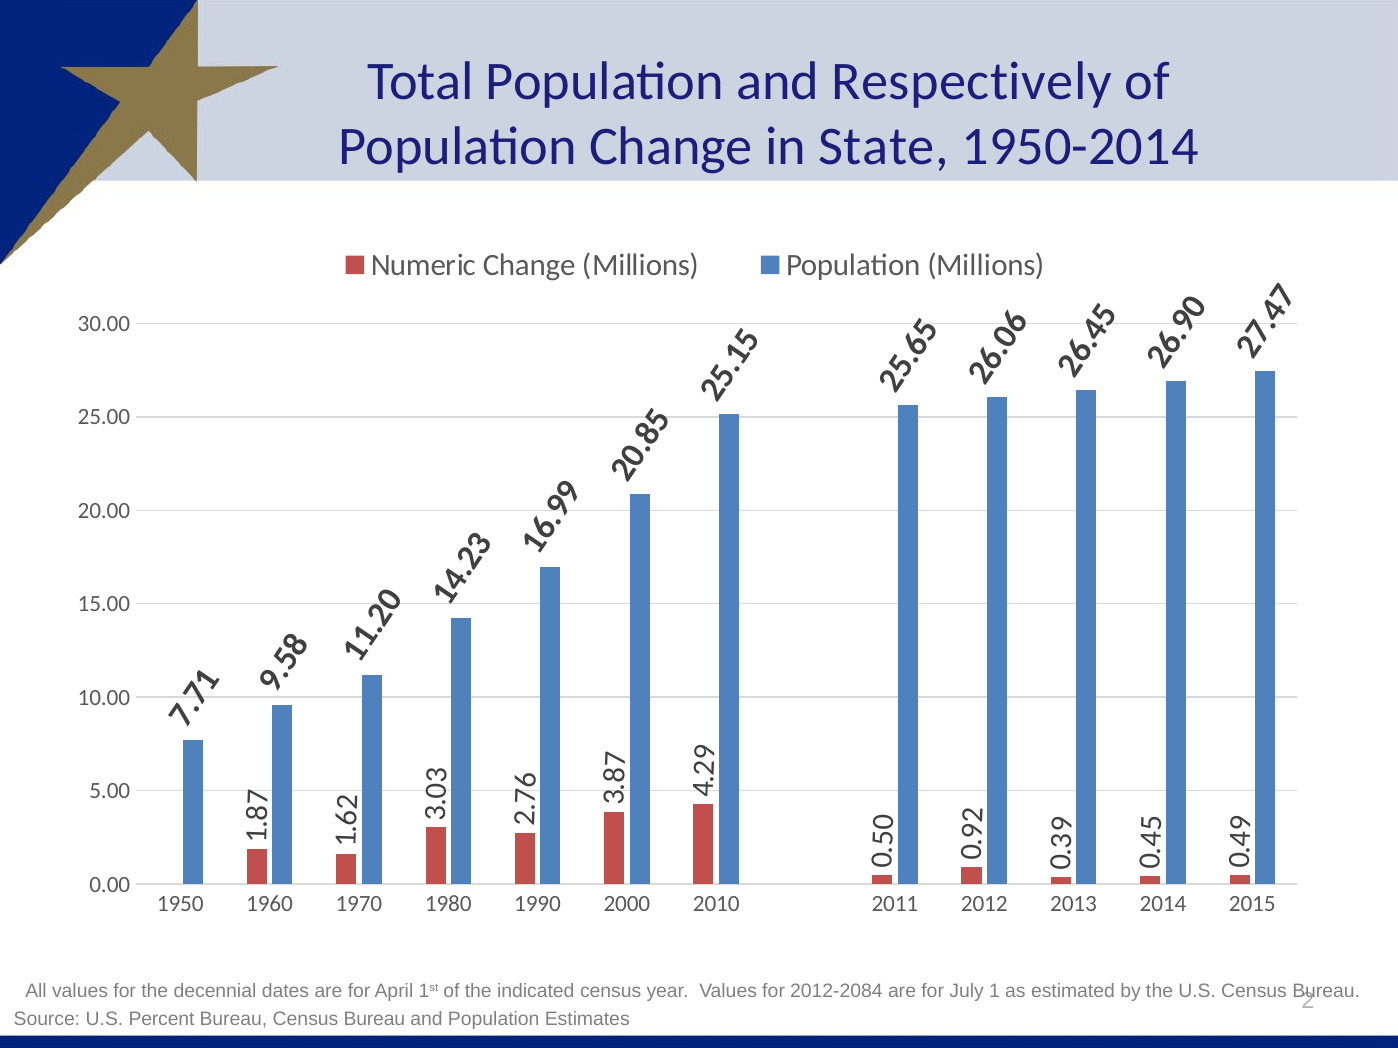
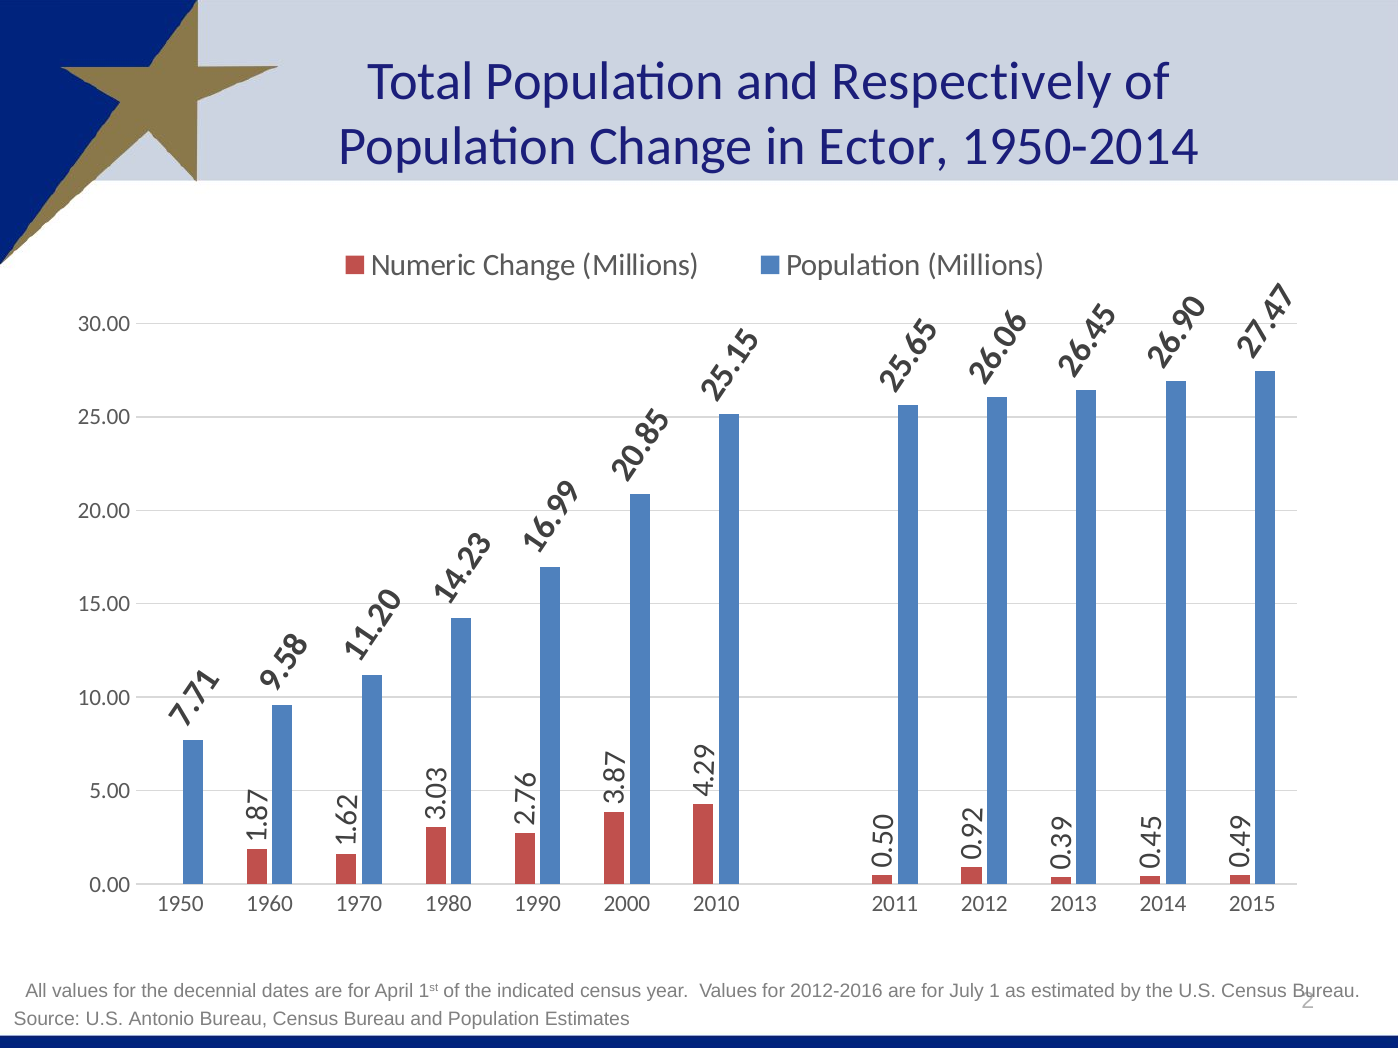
State: State -> Ector (884, 147)
2012-2084: 2012-2084 -> 2012-2016 (836, 992)
Percent: Percent -> Antonio (161, 1020)
